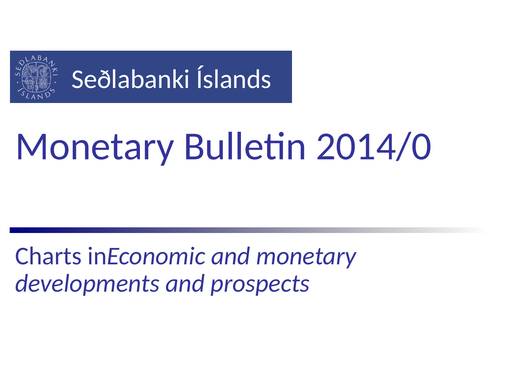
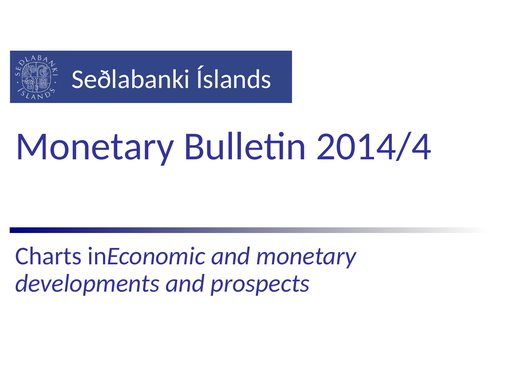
2014/0: 2014/0 -> 2014/4 (374, 146)
